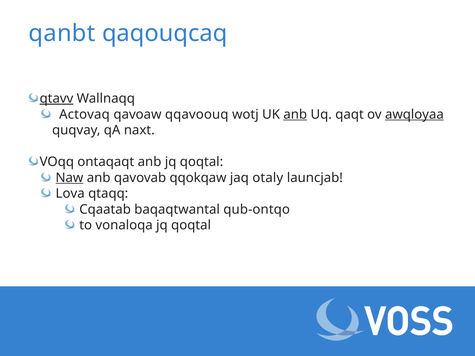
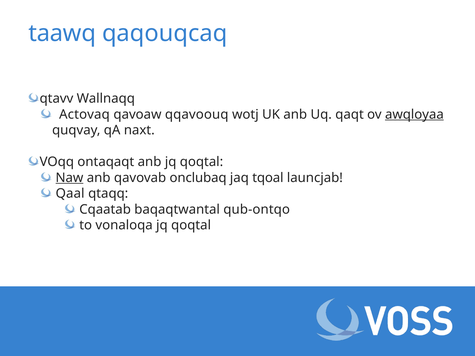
qanbt: qanbt -> taawq (62, 34)
qtavv underline: present -> none (56, 99)
anb underline: present -> none (295, 114)
qqokqaw: qqokqaw -> onclubaq (198, 178)
otaly: otaly -> tqoal (268, 178)
Lova: Lova -> Qaal (70, 194)
